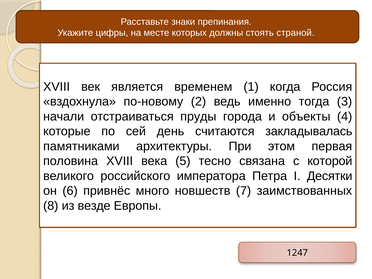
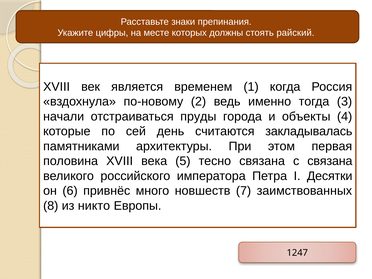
страной: страной -> райский (295, 33)
с которой: которой -> связана (330, 161)
везде: везде -> никто (94, 206)
